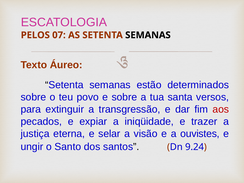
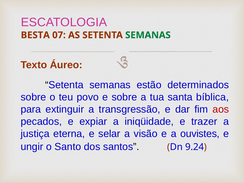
PELOS: PELOS -> BESTA (35, 35)
SEMANAS colour: black -> green (148, 35)
versos: versos -> bíblica (213, 97)
